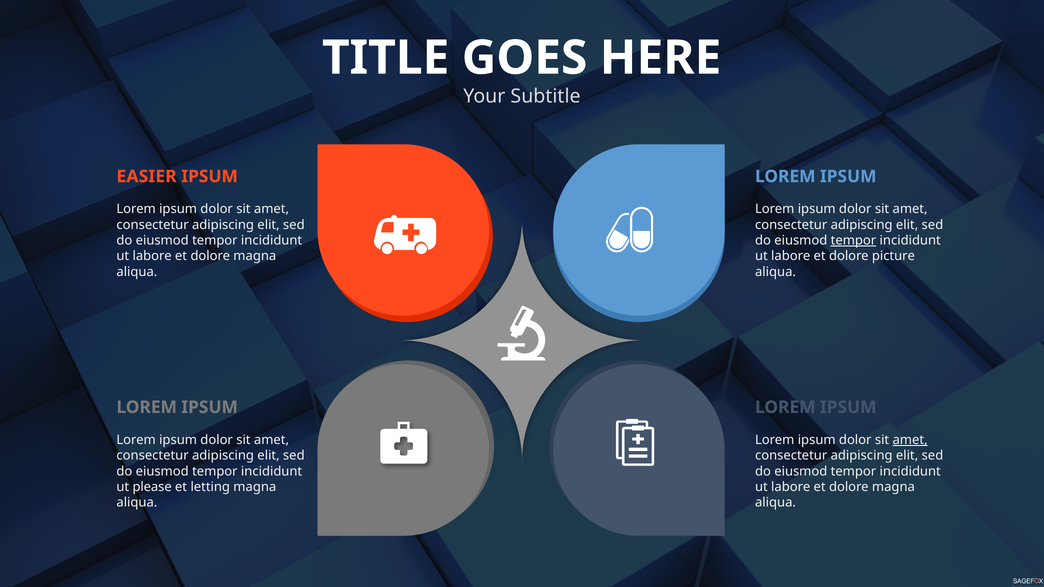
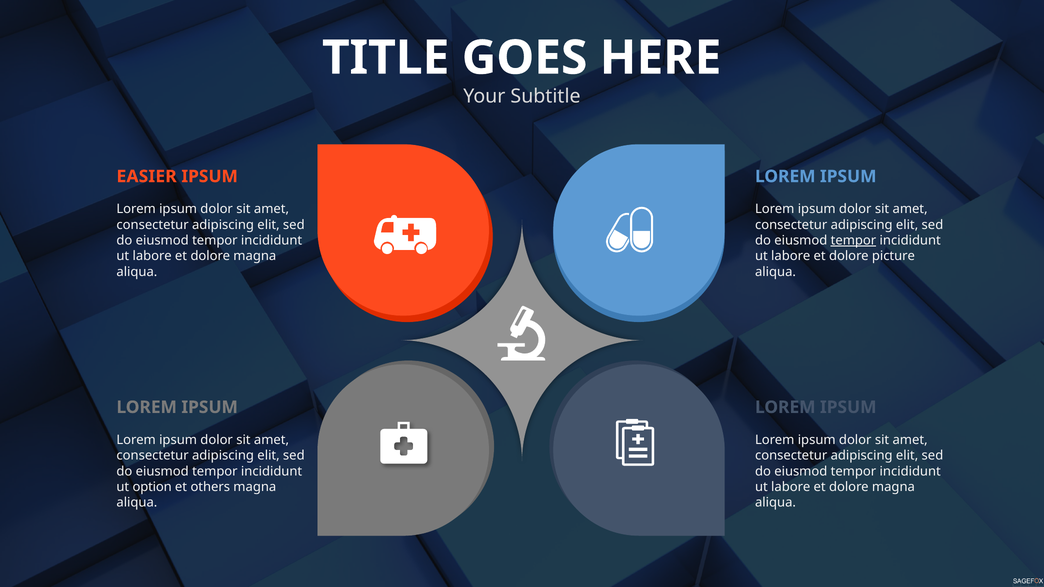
amet underline: present -> none (910, 440)
please: please -> option (152, 487)
letting: letting -> others (210, 487)
